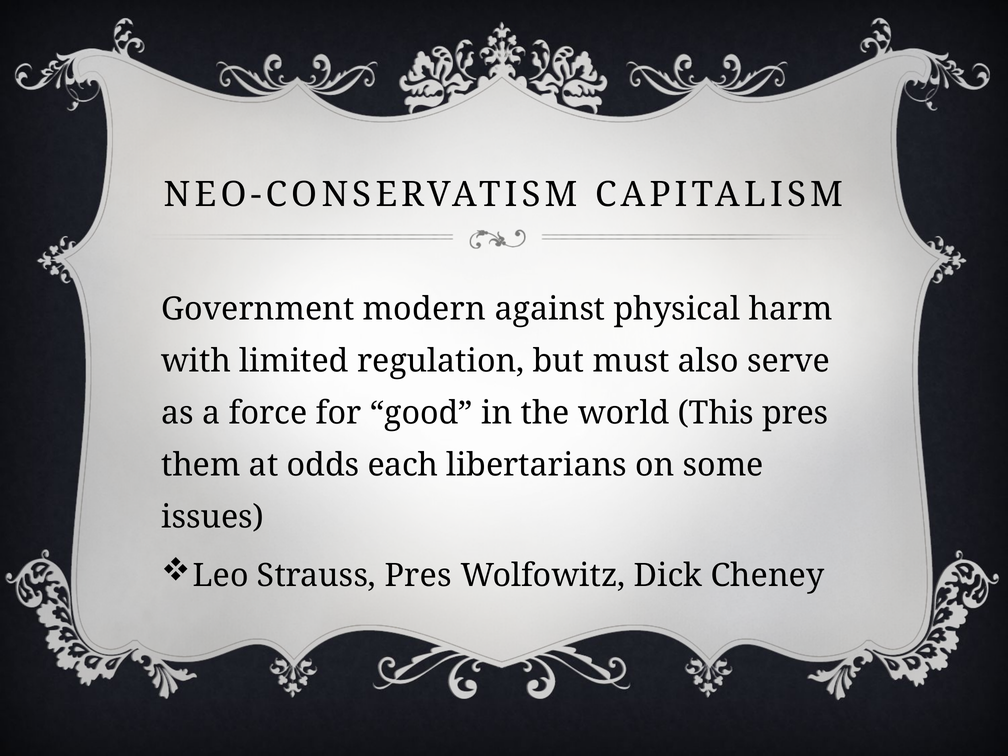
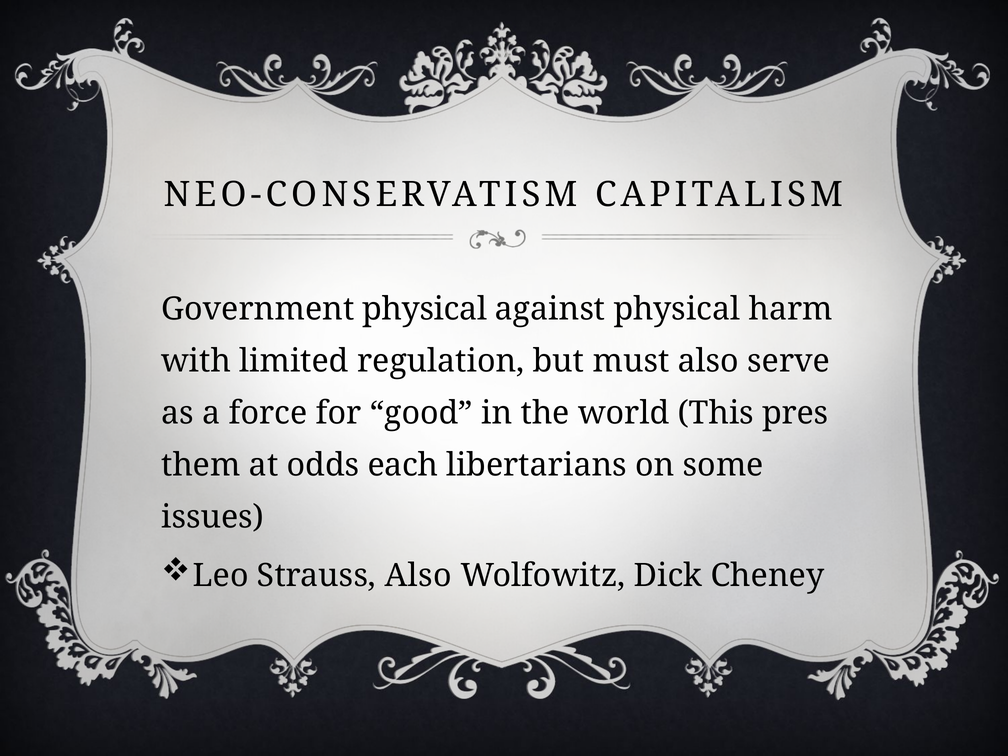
Government modern: modern -> physical (425, 309)
Strauss Pres: Pres -> Also (418, 575)
